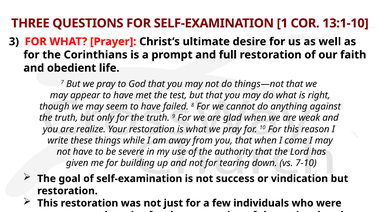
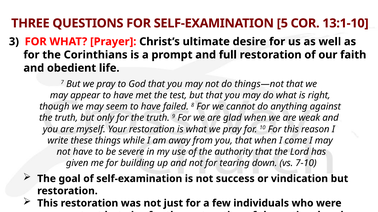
1: 1 -> 5 (282, 23)
realize: realize -> myself (91, 130)
